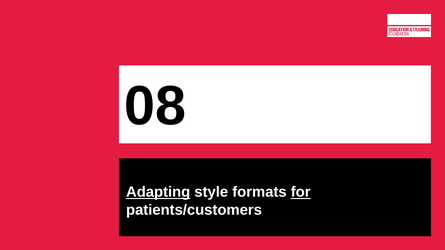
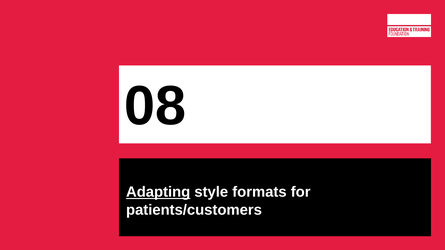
for underline: present -> none (301, 192)
